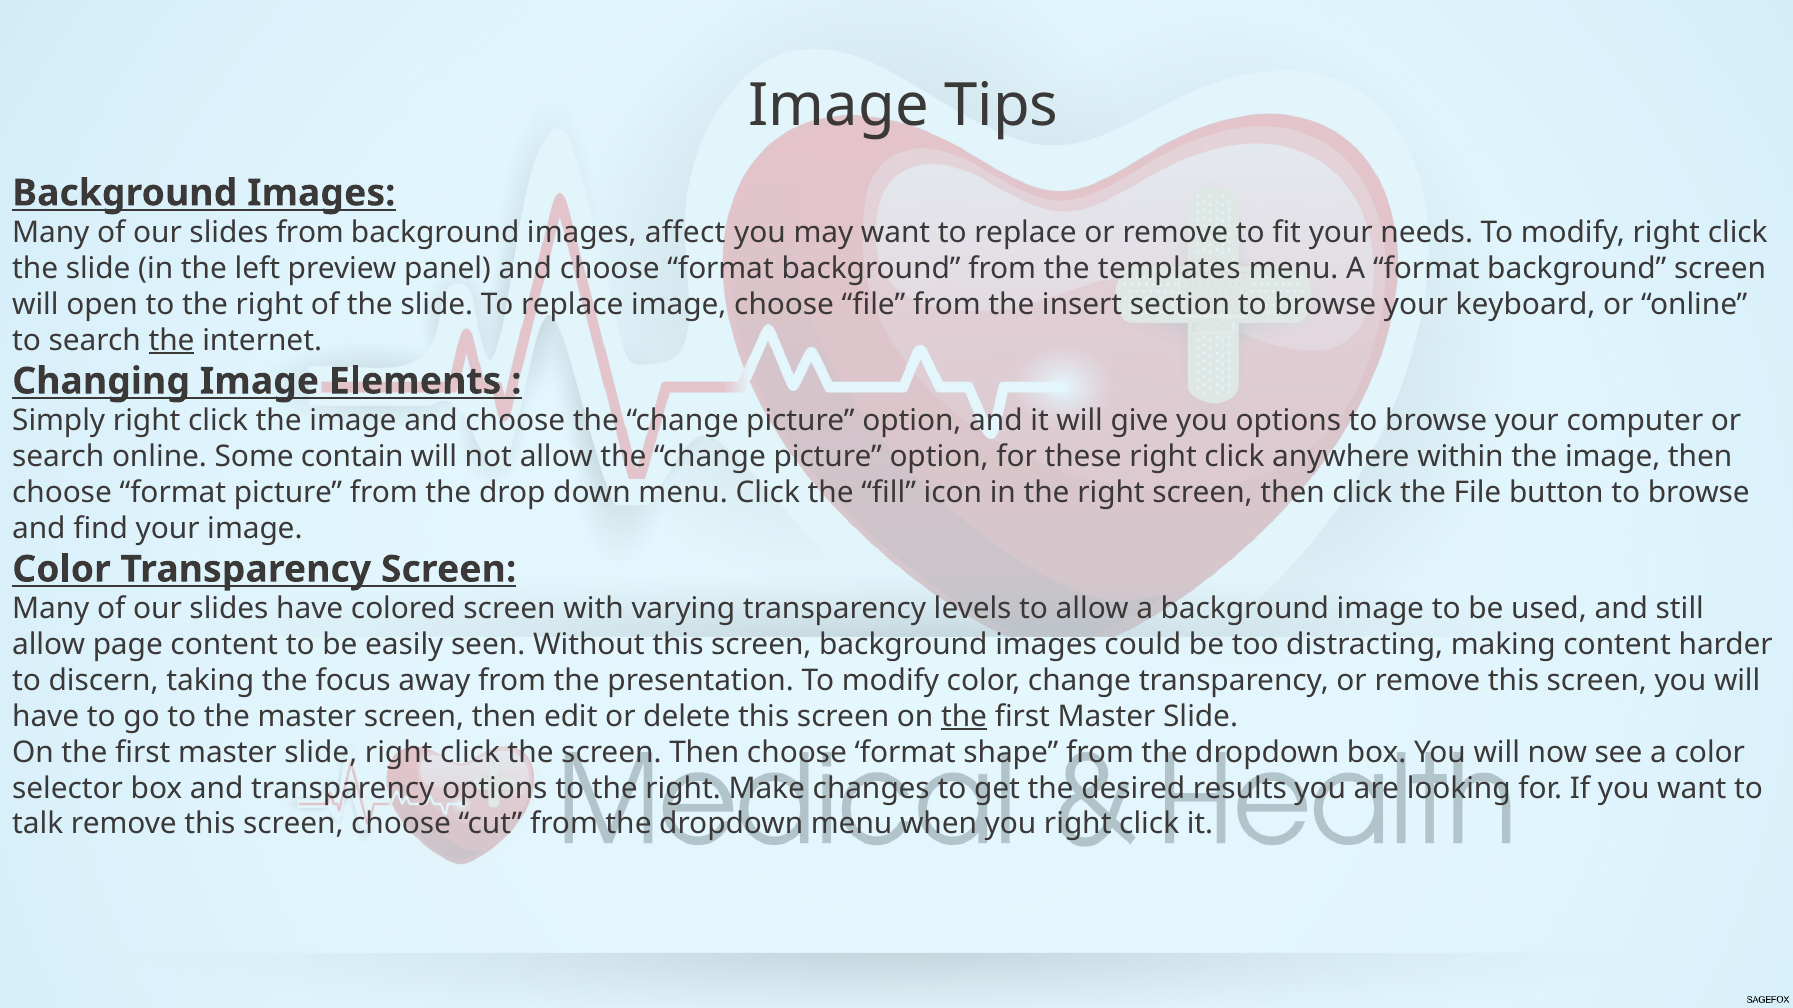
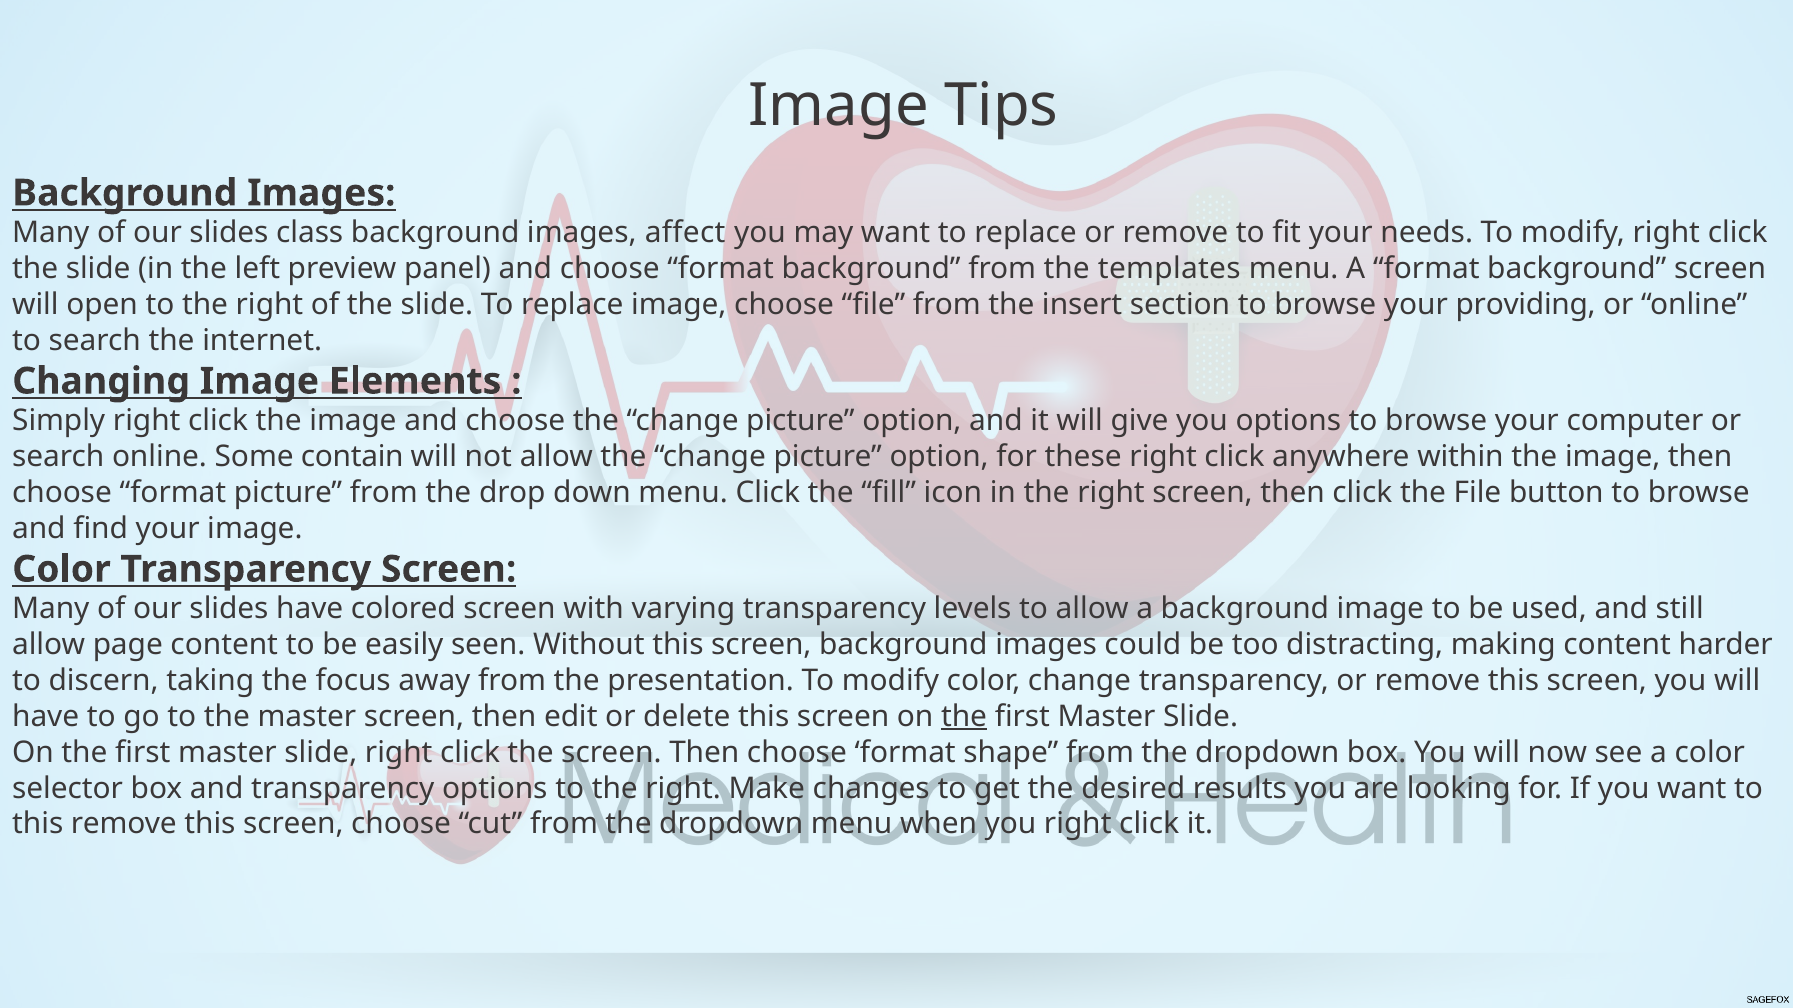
slides from: from -> class (310, 233)
keyboard: keyboard -> providing (1526, 305)
the underline: present -> none (172, 341)
talk: talk -> this (38, 824)
